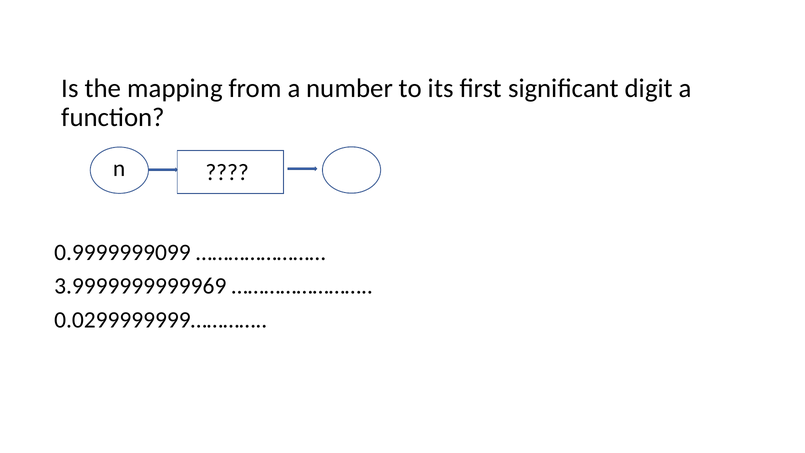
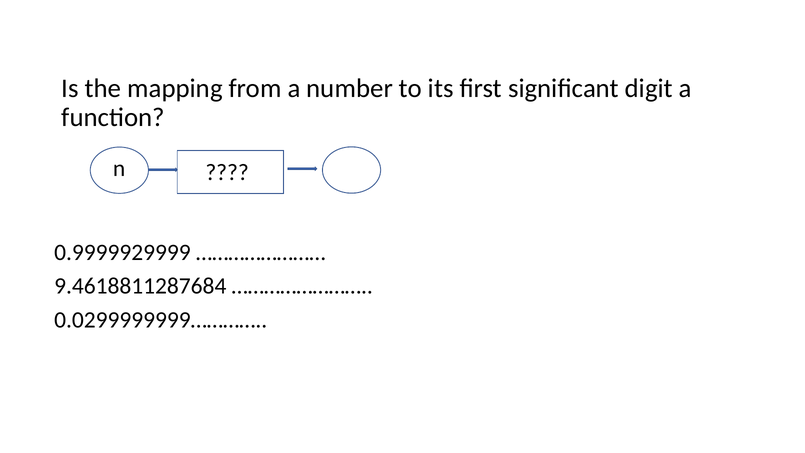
0.9999999099: 0.9999999099 -> 0.9999929999 (122, 252)
3.9999999999969: 3.9999999999969 -> 9.4618811287684 (140, 286)
